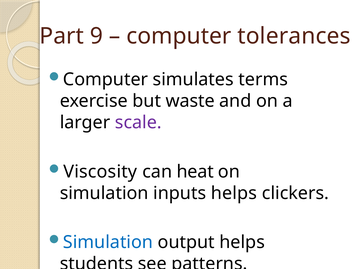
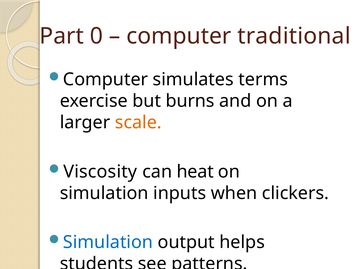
9: 9 -> 0 (96, 36)
tolerances: tolerances -> traditional (294, 36)
waste: waste -> burns (190, 101)
scale colour: purple -> orange (138, 123)
inputs helps: helps -> when (234, 193)
